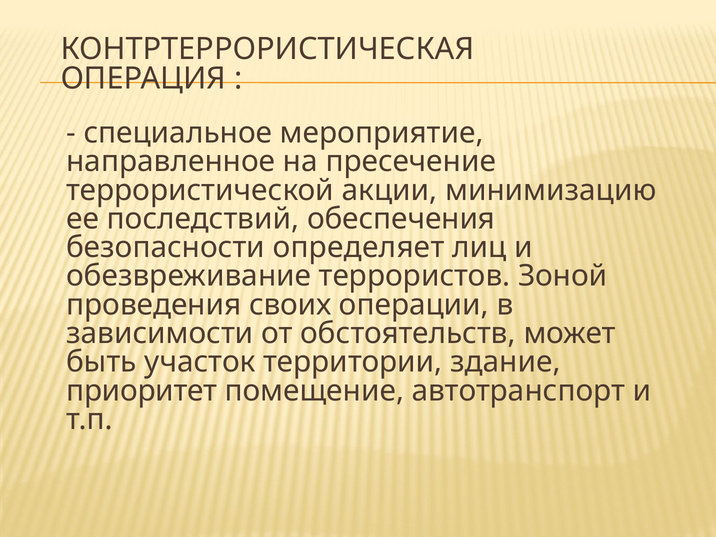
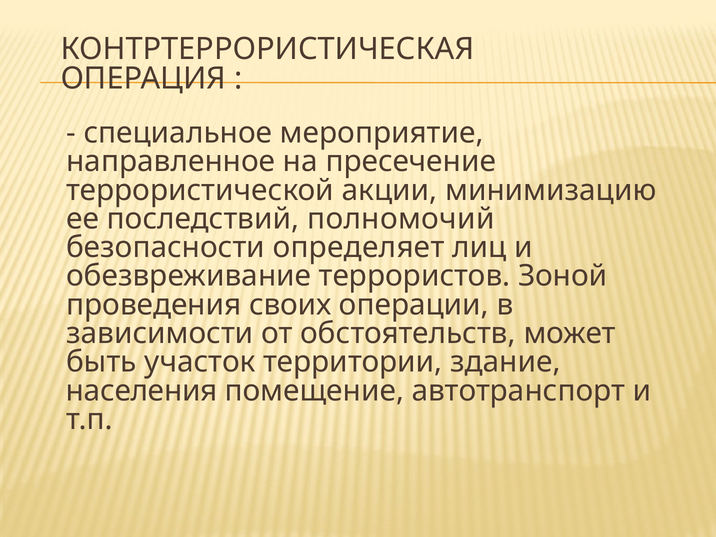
обеспечения: обеспечения -> полномочий (401, 219)
приоритет: приоритет -> населения (142, 391)
